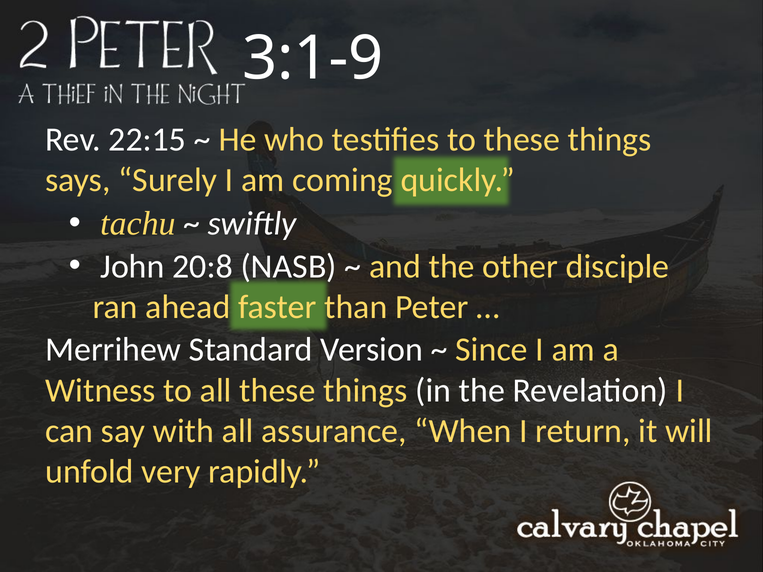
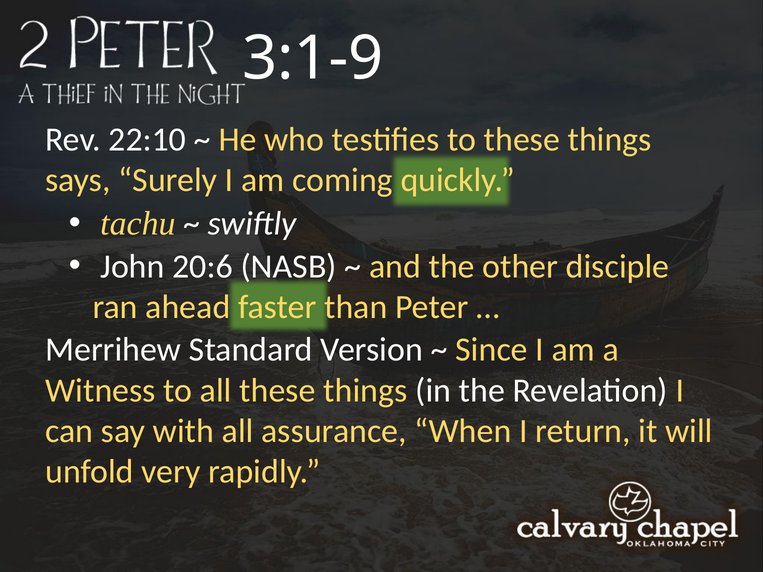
22:15: 22:15 -> 22:10 (147, 140)
20:8: 20:8 -> 20:6 (202, 267)
